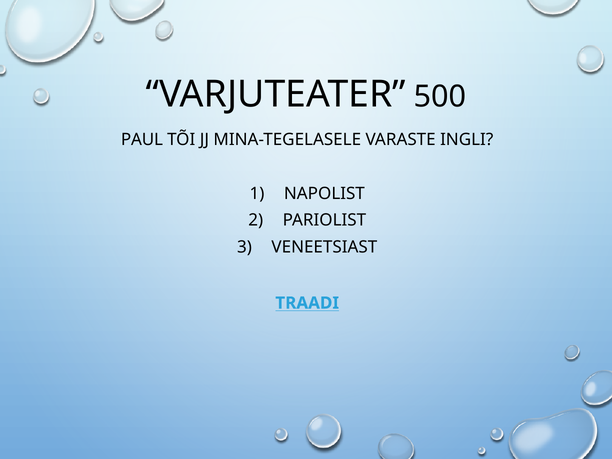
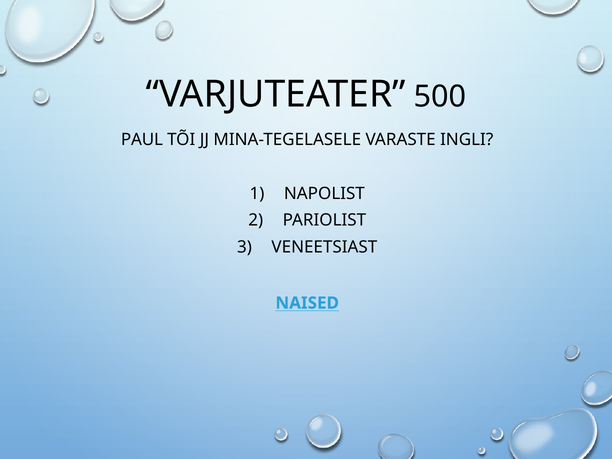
TRAADI: TRAADI -> NAISED (307, 303)
